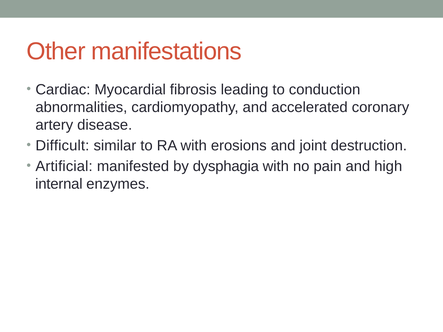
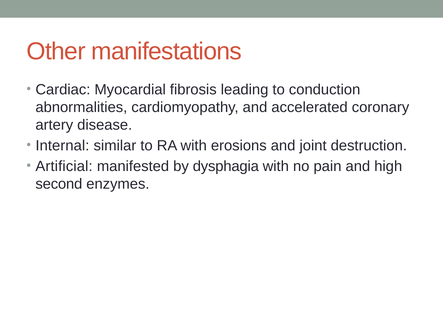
Difficult: Difficult -> Internal (62, 146)
internal: internal -> second (59, 184)
